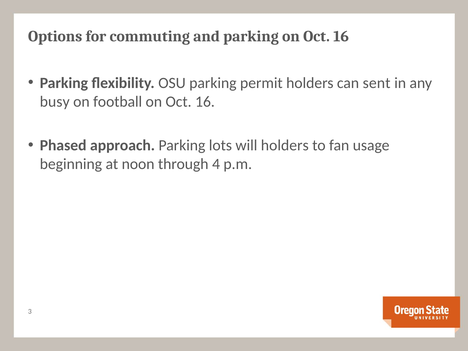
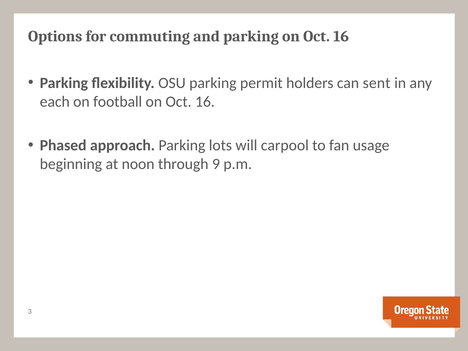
busy: busy -> each (55, 102)
will holders: holders -> carpool (285, 145)
4: 4 -> 9 (216, 164)
